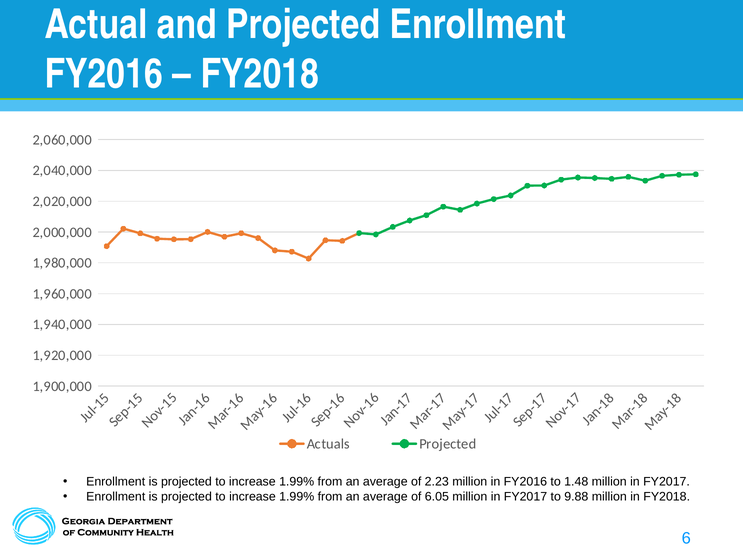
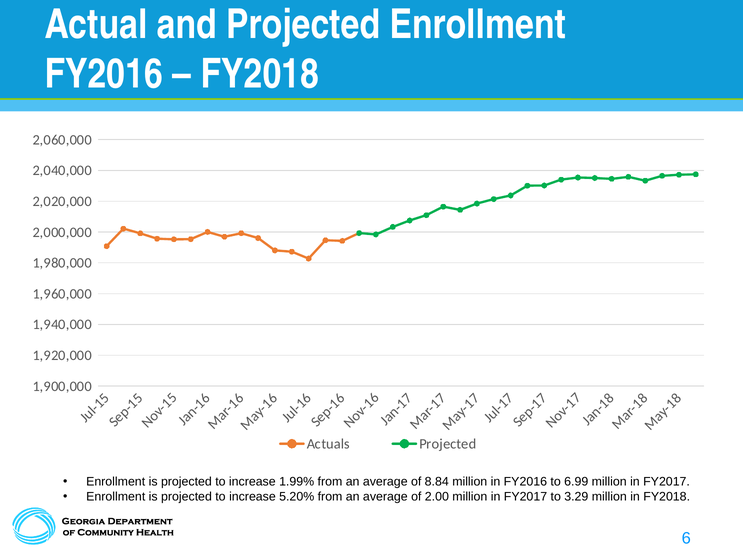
2.23: 2.23 -> 8.84 (437, 482)
1.48: 1.48 -> 6.99 (576, 482)
1.99%: 1.99% -> 5.20% (297, 497)
6.05: 6.05 -> 2.00 (437, 497)
9.88: 9.88 -> 3.29 (576, 497)
